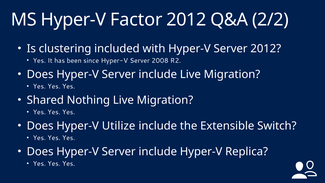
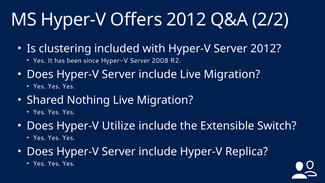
Factor: Factor -> Offers (136, 20)
